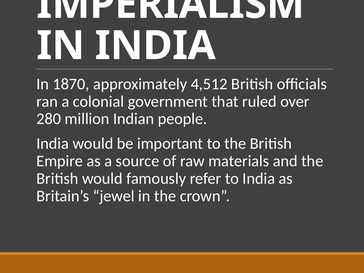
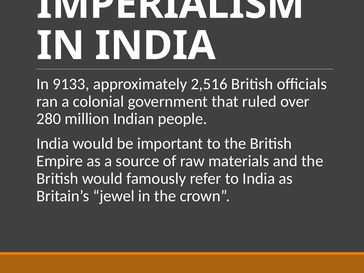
1870: 1870 -> 9133 (71, 84)
4,512: 4,512 -> 2,516 (209, 84)
